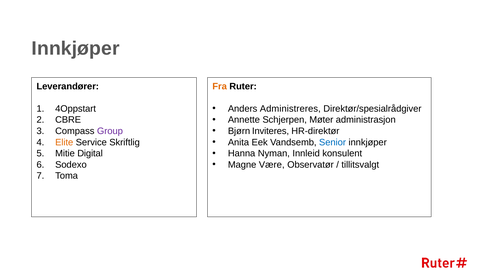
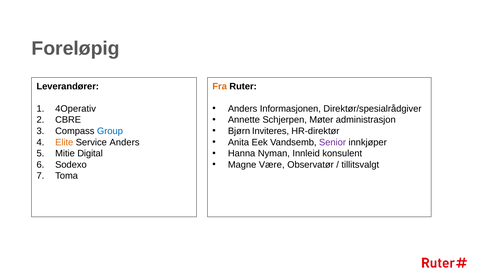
Innkjøper: Innkjøper -> Foreløpig (76, 48)
Administreres: Administreres -> Informasjonen (290, 109)
4Oppstart: 4Oppstart -> 4Operativ (76, 109)
Group colour: purple -> blue (110, 131)
Senior colour: blue -> purple (333, 142)
Service Skriftlig: Skriftlig -> Anders (125, 142)
